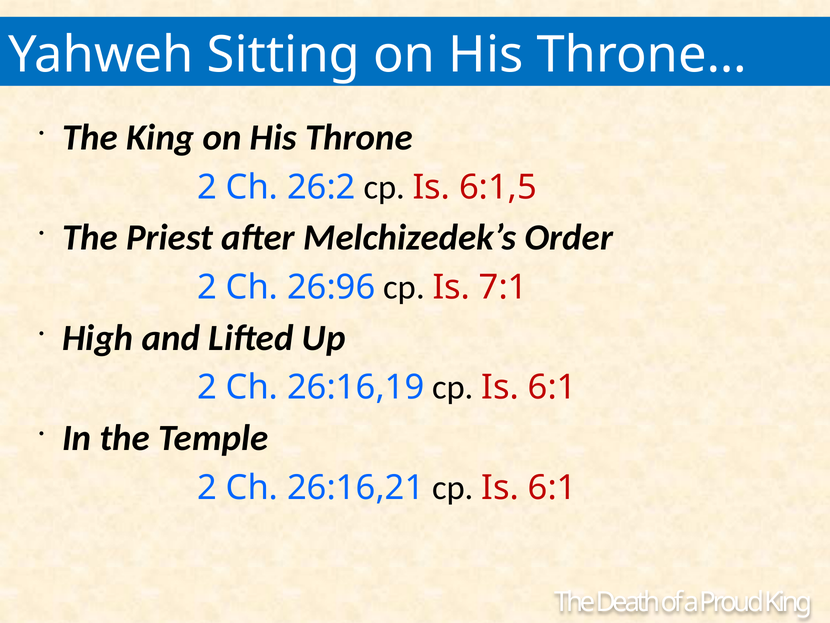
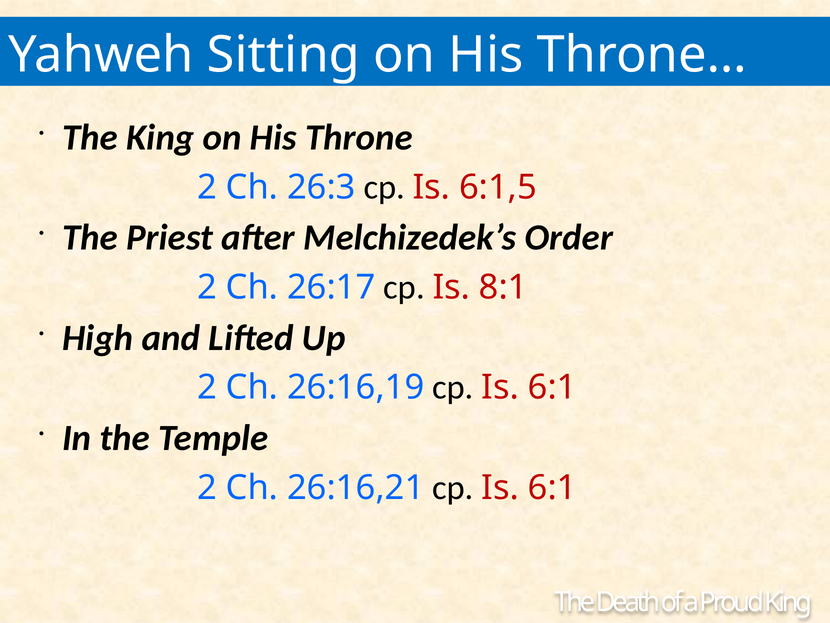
26:2: 26:2 -> 26:3 (321, 187)
26:96: 26:96 -> 26:17 (331, 287)
7:1: 7:1 -> 8:1 (503, 287)
